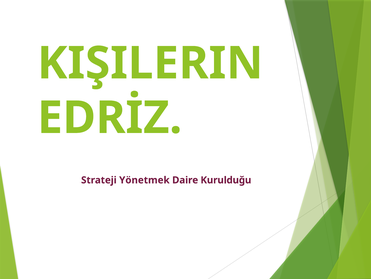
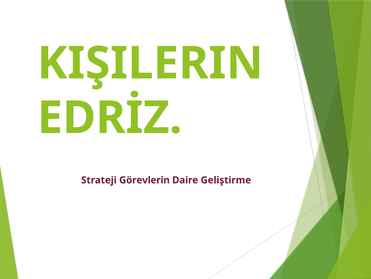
Yönetmek: Yönetmek -> Görevlerin (144, 180)
Kurulduğu: Kurulduğu -> Geliştirme (226, 180)
